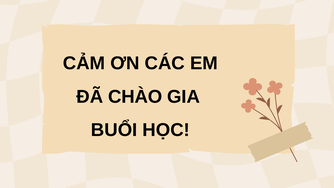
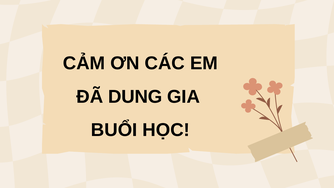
CHÀO: CHÀO -> DUNG (135, 97)
